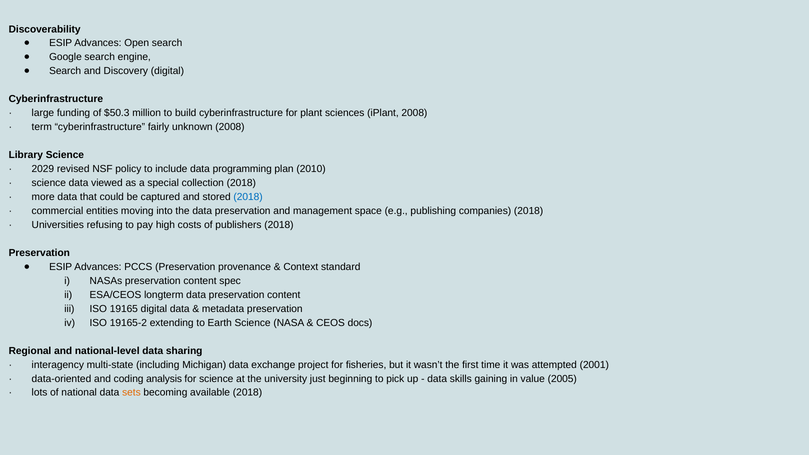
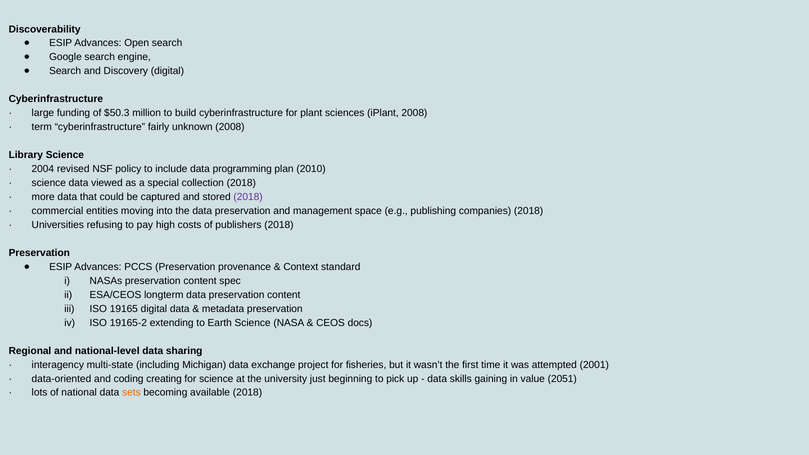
2029: 2029 -> 2004 (43, 169)
2018 colour: blue -> purple (248, 197)
analysis: analysis -> creating (164, 379)
2005: 2005 -> 2051 (562, 379)
